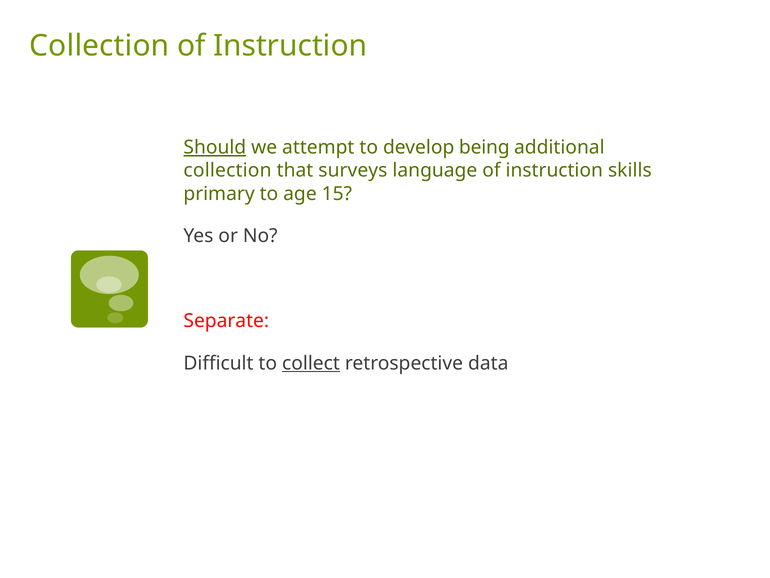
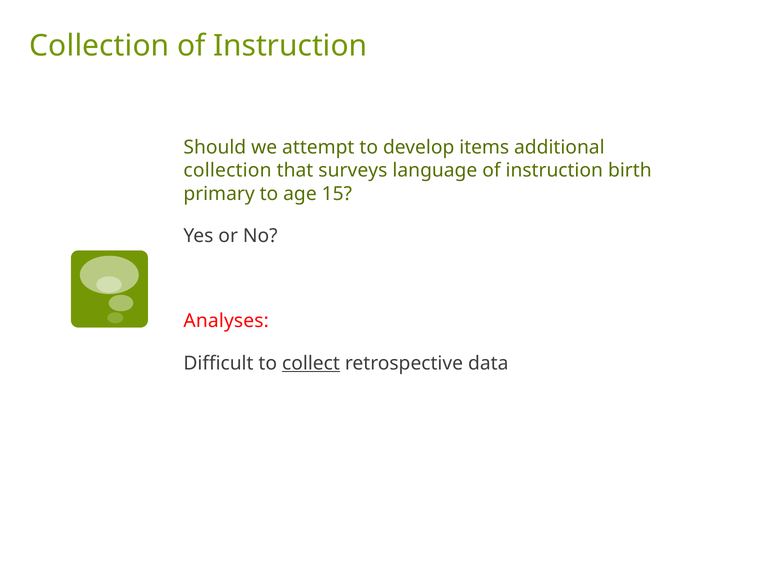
Should underline: present -> none (215, 147)
being: being -> items (484, 147)
skills: skills -> birth (630, 170)
Separate: Separate -> Analyses (226, 321)
